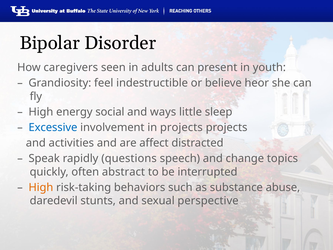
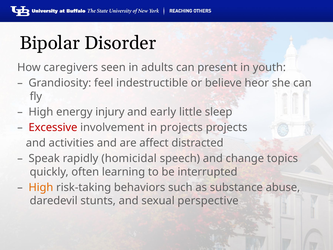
social: social -> injury (110, 112)
ways: ways -> early (163, 112)
Excessive colour: blue -> red (53, 127)
questions: questions -> homicidal (129, 158)
abstract: abstract -> learning (124, 172)
